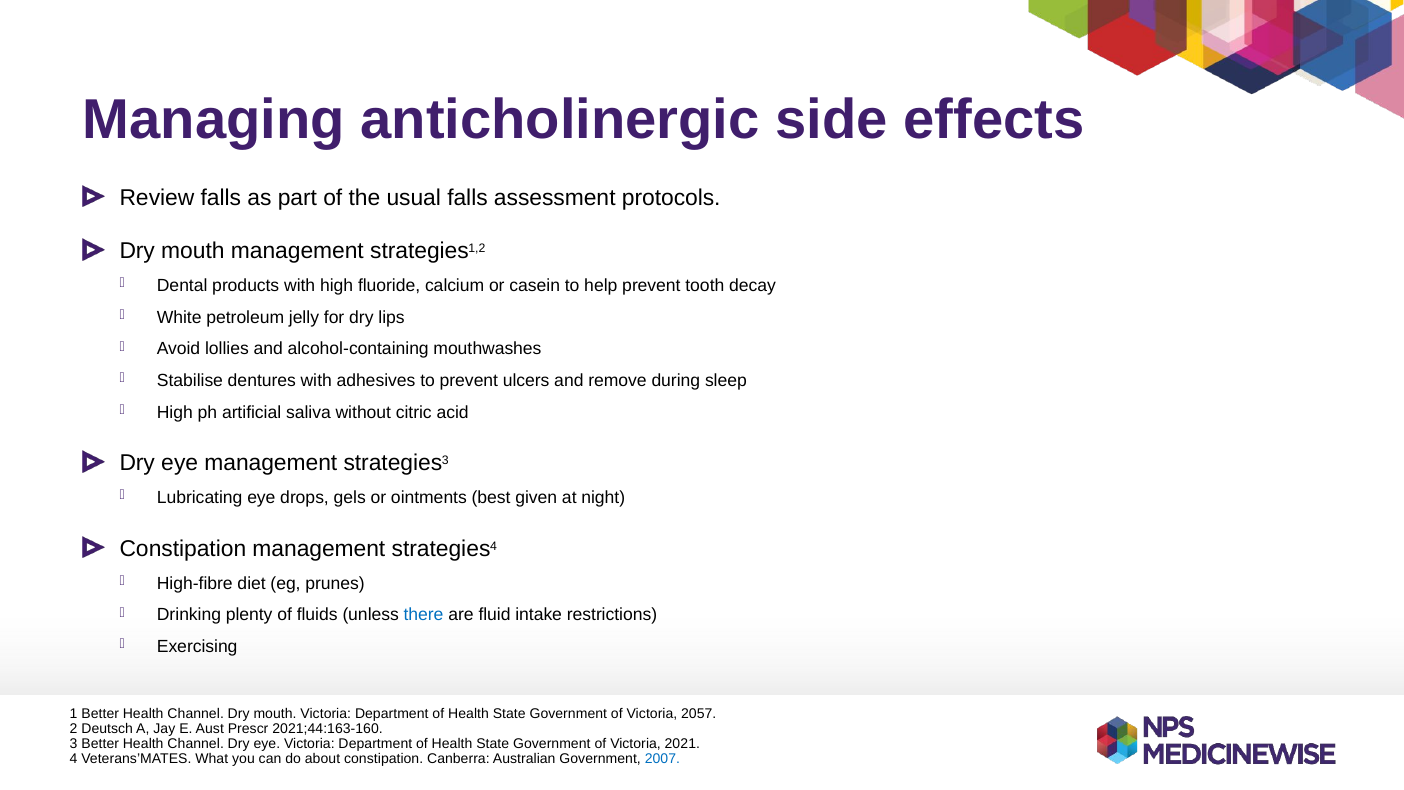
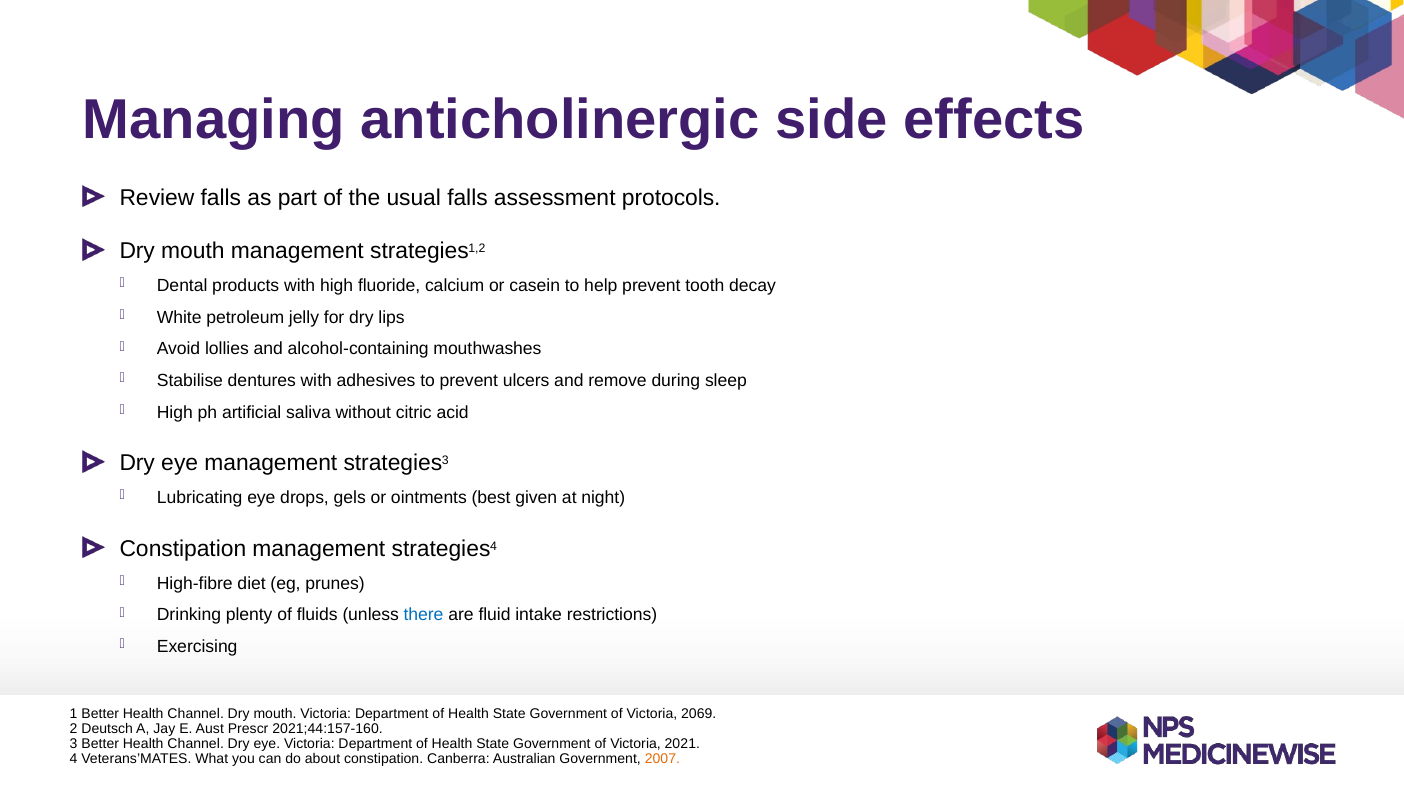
2057: 2057 -> 2069 (699, 713)
2021;44:163-160: 2021;44:163-160 -> 2021;44:157-160 (328, 728)
2007 colour: blue -> orange (662, 759)
